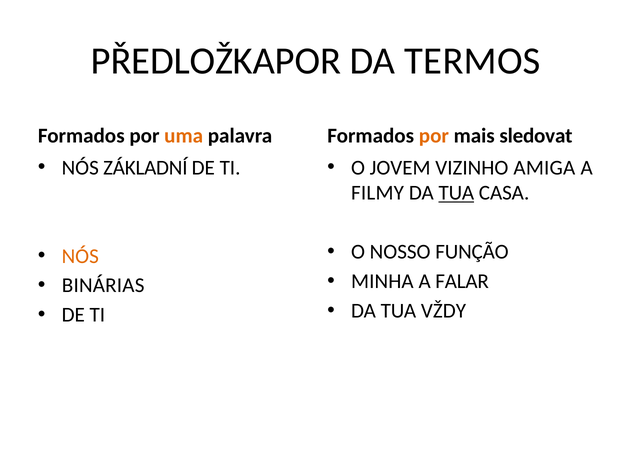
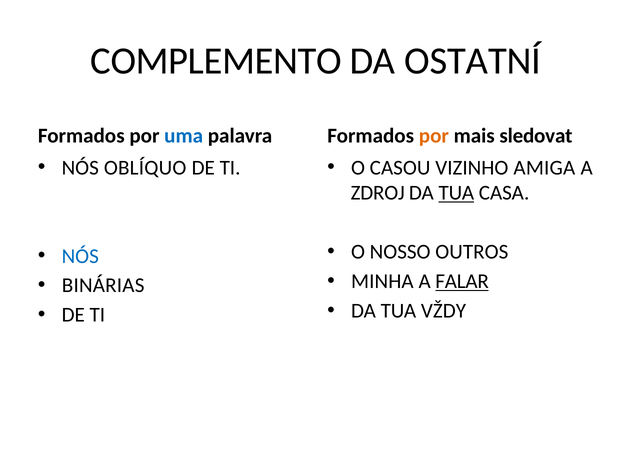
PŘEDLOŽKAPOR: PŘEDLOŽKAPOR -> COMPLEMENTO (216, 61)
TERMOS: TERMOS -> OSTATNÍ (473, 61)
uma colour: orange -> blue (184, 136)
ZÁKLADNÍ: ZÁKLADNÍ -> OBLÍQUO (145, 168)
JOVEM: JOVEM -> CASOU (400, 168)
FILMY: FILMY -> ZDROJ (378, 193)
FUNÇÃO: FUNÇÃO -> OUTROS (472, 252)
NÓS colour: orange -> blue (80, 256)
FALAR underline: none -> present (462, 281)
